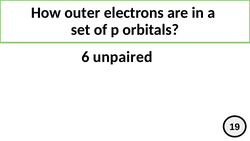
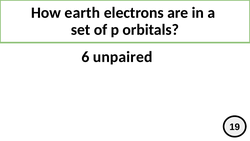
outer: outer -> earth (82, 13)
